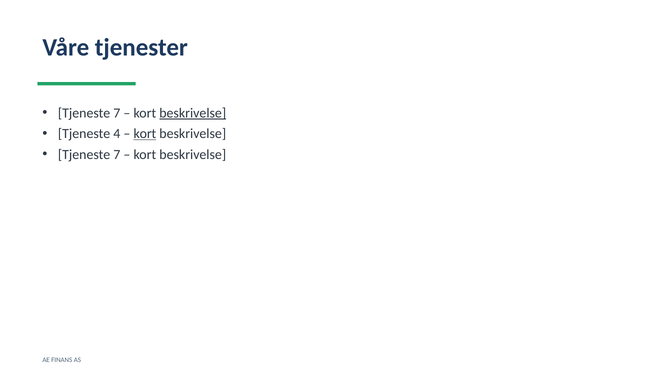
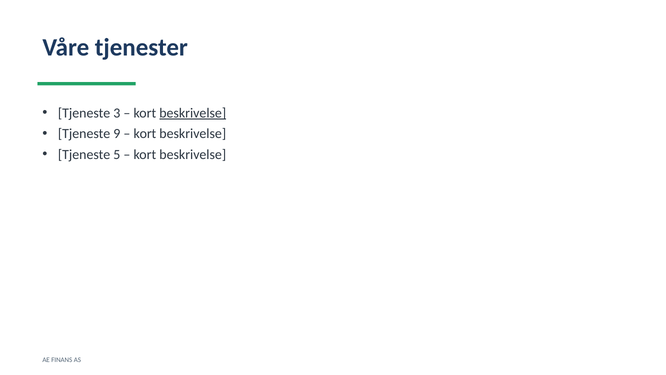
7: 7 -> 3 (117, 113)
4: 4 -> 9 (117, 134)
kort underline: present -> none (145, 134)
7: 7 -> 5 (117, 154)
